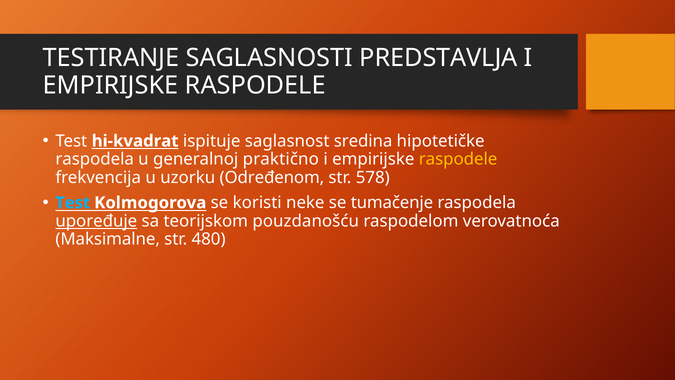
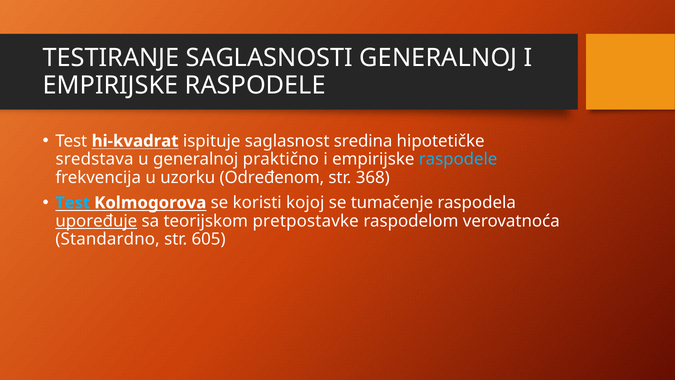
SAGLASNOSTI PREDSTAVLJA: PREDSTAVLJA -> GENERALNOJ (438, 58)
hi-kvadrat underline: present -> none (135, 141)
raspodela: raspodela -> sredstava (95, 159)
raspodele colour: yellow -> light blue (458, 159)
578: 578 -> 368 (373, 177)
neke: neke -> kojoj (305, 203)
pouzdanošću: pouzdanošću -> pretpostavke (306, 221)
Maksimalne: Maksimalne -> Standardno (108, 239)
480: 480 -> 605 (209, 239)
